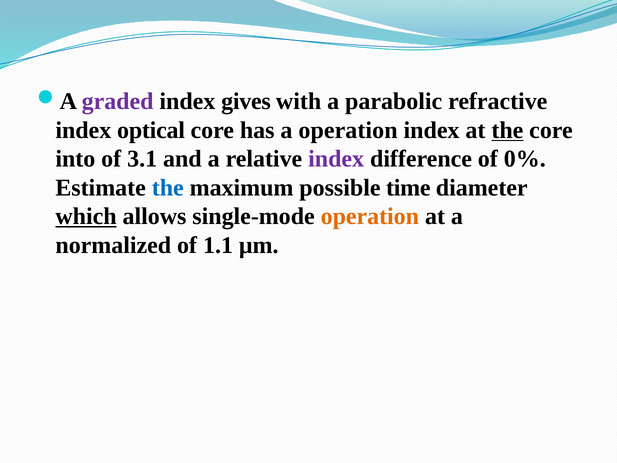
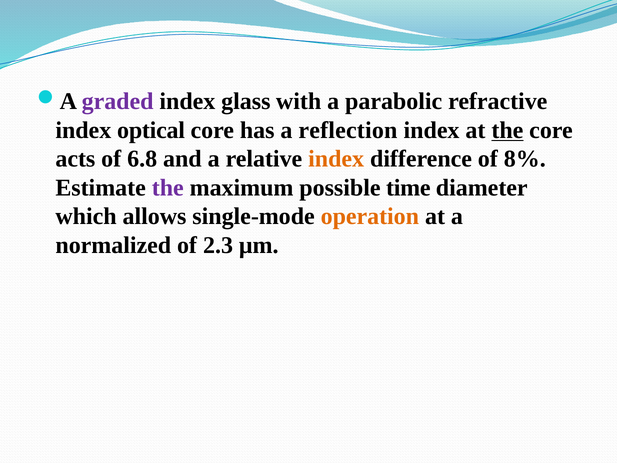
gives: gives -> glass (246, 101)
a operation: operation -> reflection (348, 130)
into: into -> acts (75, 159)
3.1: 3.1 -> 6.8 (142, 159)
index colour: purple -> orange (336, 159)
0%: 0% -> 8% (525, 159)
the colour: blue -> purple (168, 188)
which underline: present -> none (86, 216)
1.1: 1.1 -> 2.3 (218, 245)
